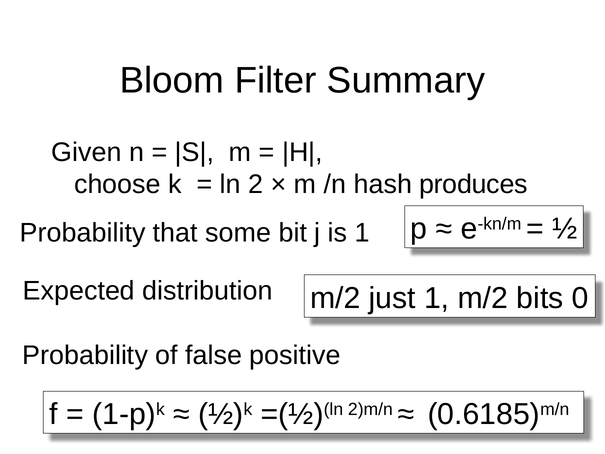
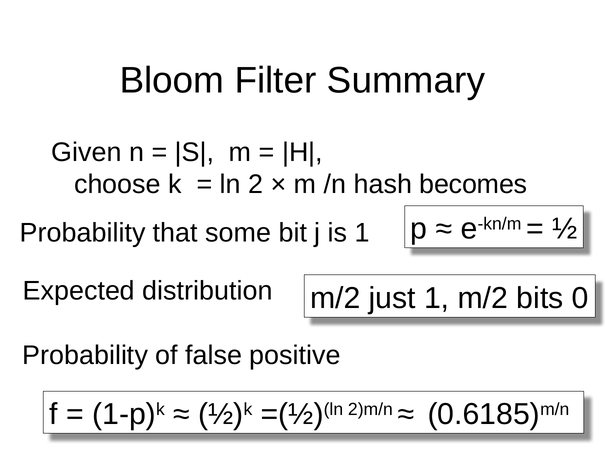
produces: produces -> becomes (473, 184)
